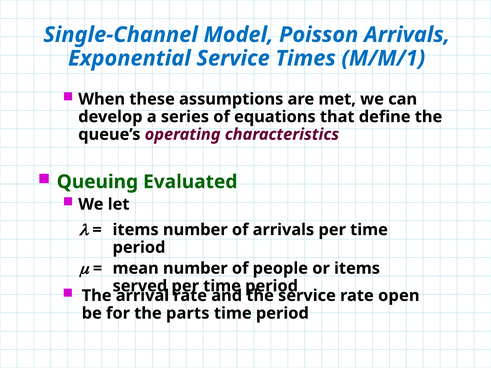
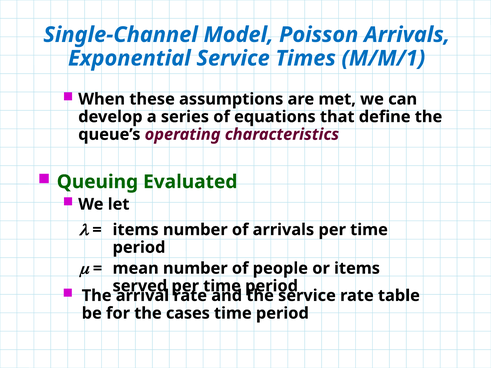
open: open -> table (399, 296)
parts: parts -> cases (188, 313)
